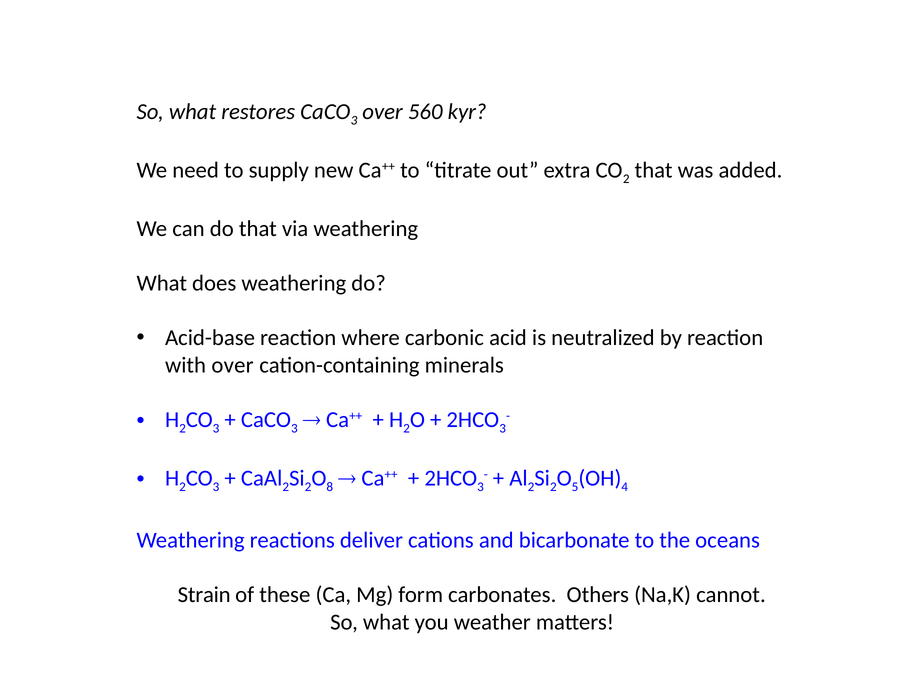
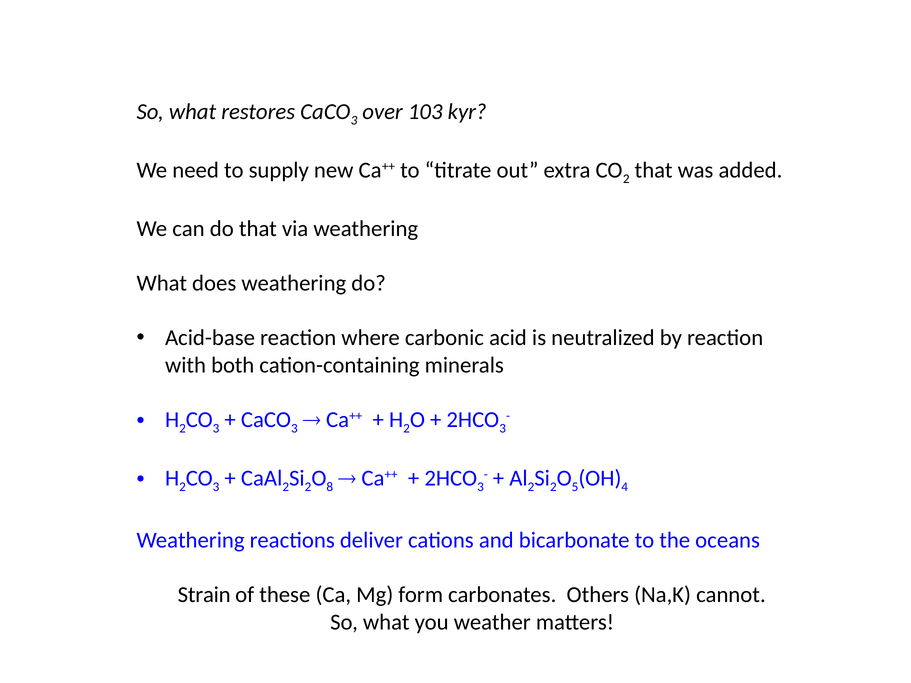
560: 560 -> 103 (425, 112)
with over: over -> both (233, 365)
